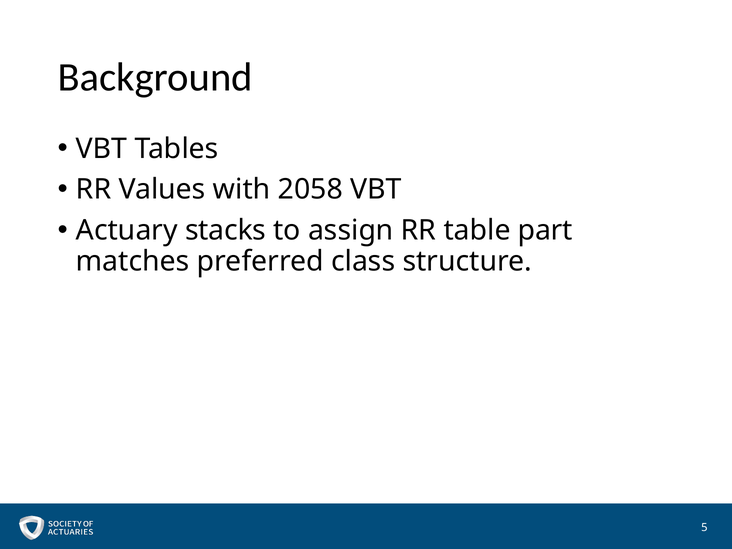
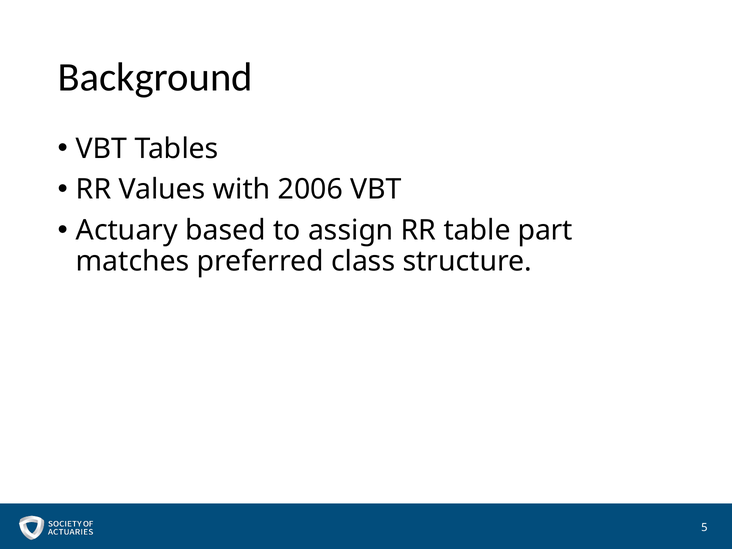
2058: 2058 -> 2006 (310, 190)
stacks: stacks -> based (225, 230)
